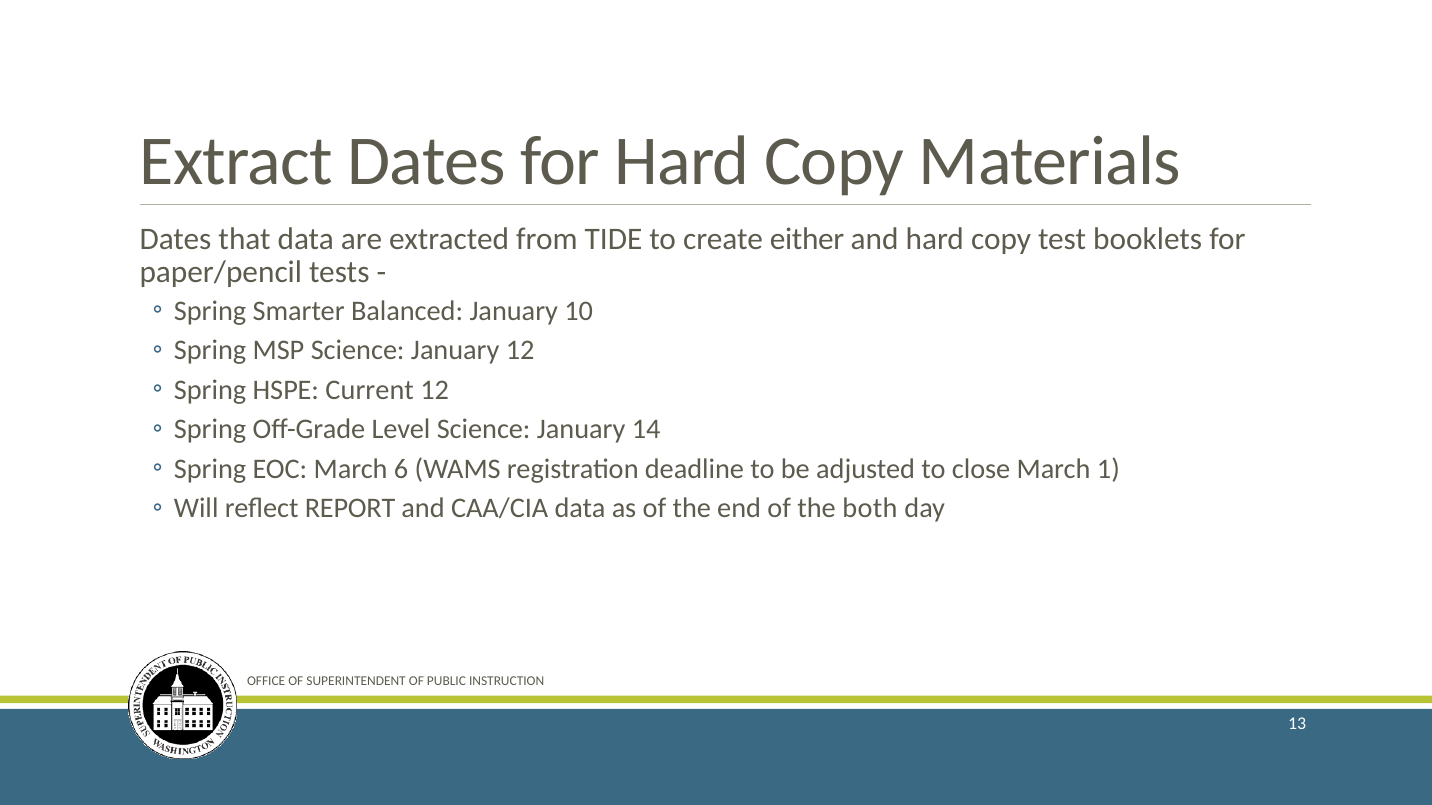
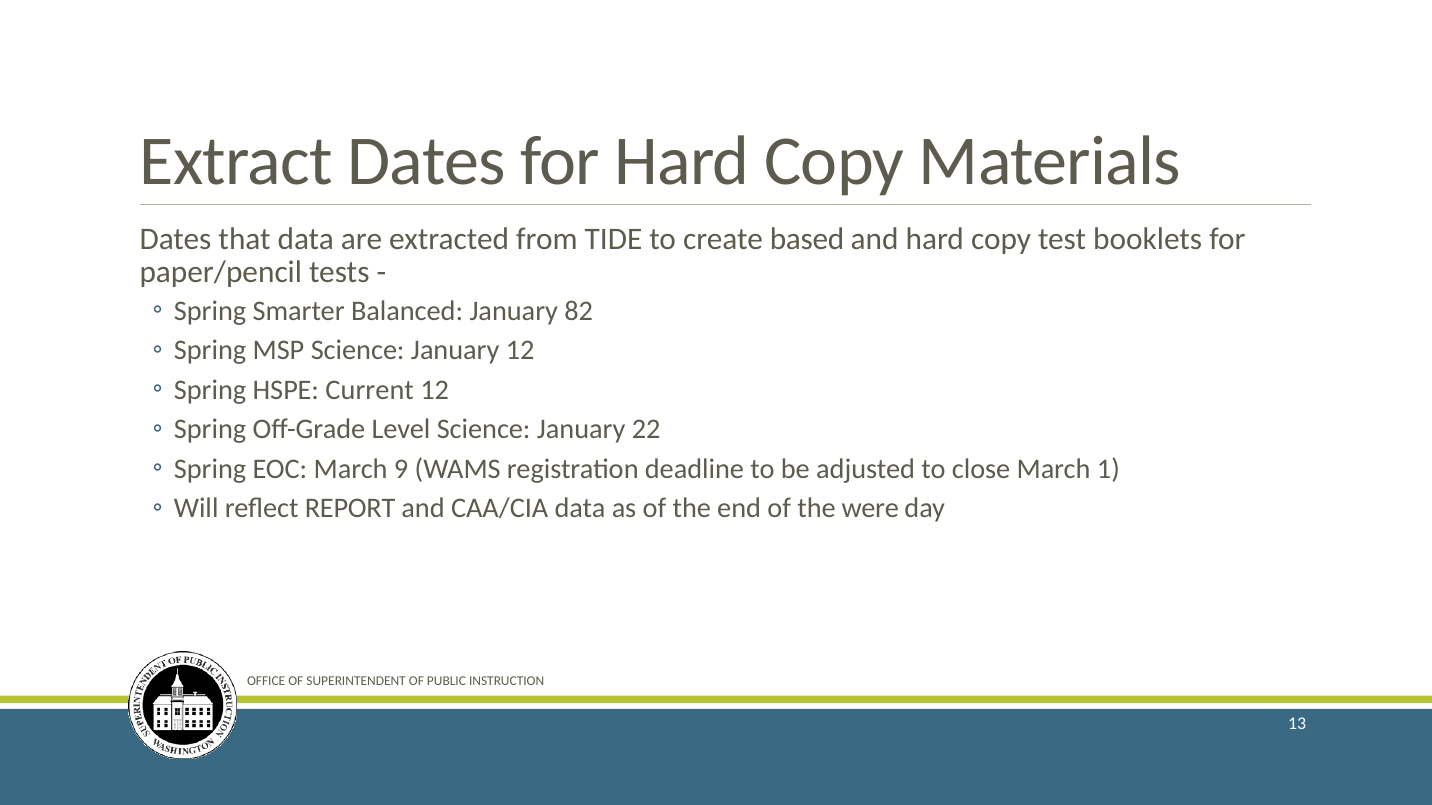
either: either -> based (807, 239)
10: 10 -> 82 (579, 311)
14: 14 -> 22 (646, 430)
6: 6 -> 9 (401, 469)
both: both -> were (870, 509)
